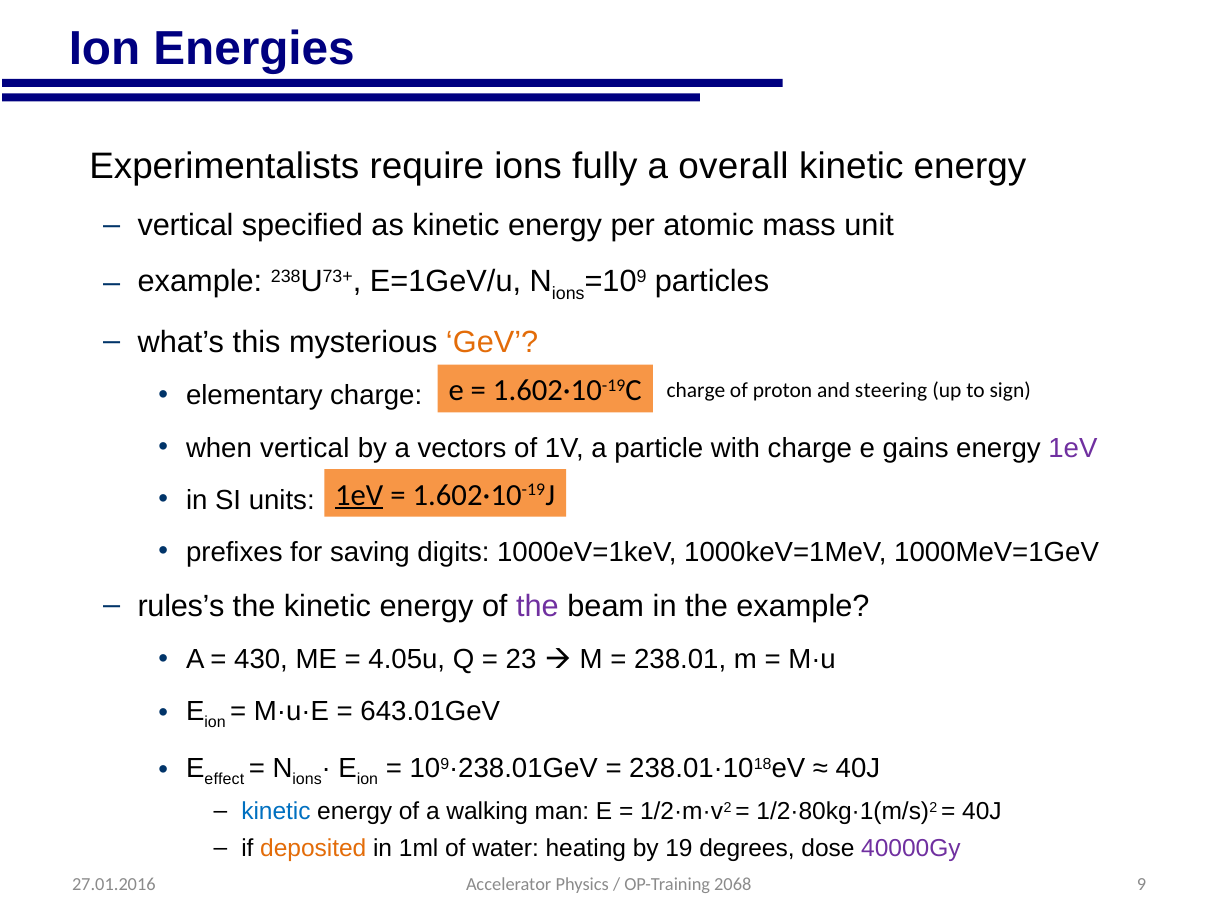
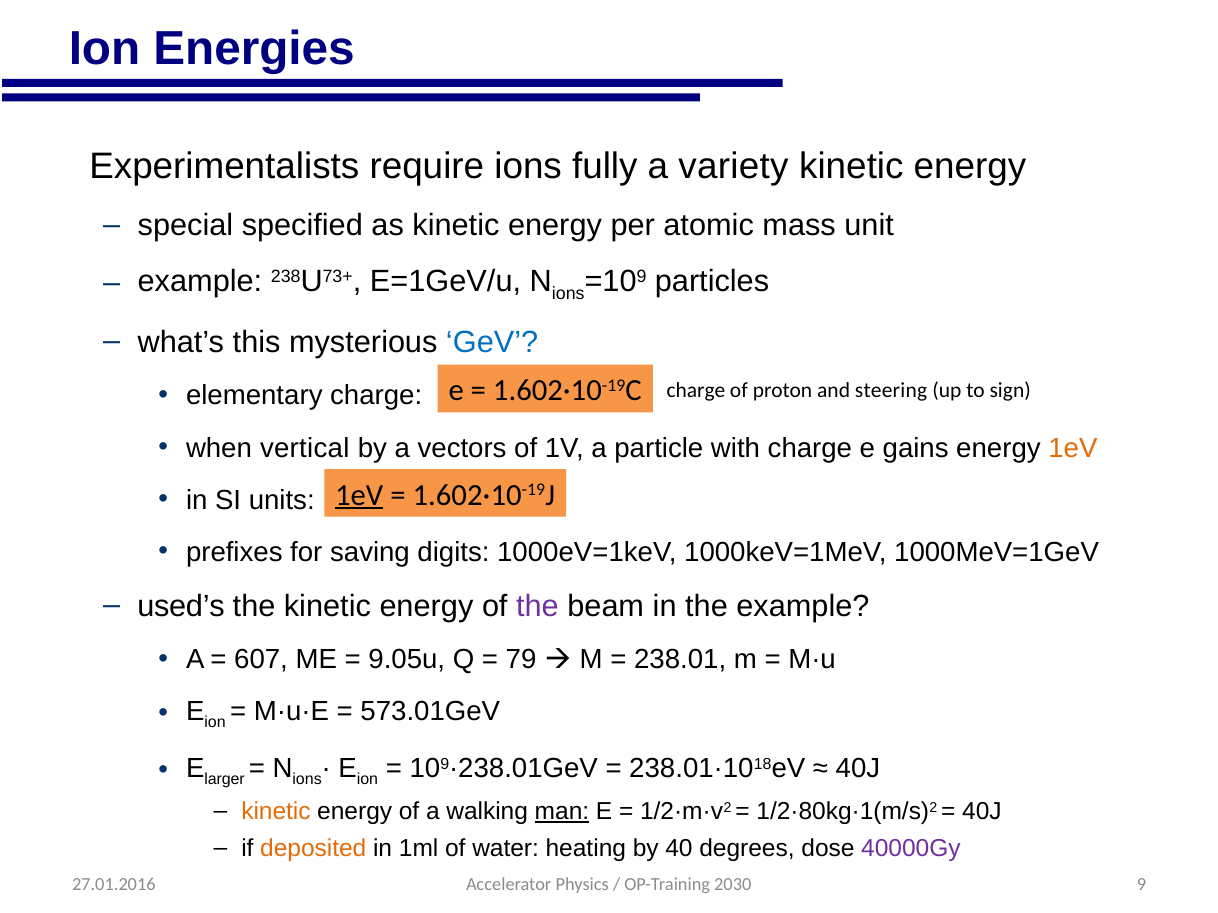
overall: overall -> variety (734, 167)
vertical: vertical -> special (185, 226)
GeV colour: orange -> blue (492, 342)
1eV colour: purple -> orange (1073, 448)
rules’s: rules’s -> used’s (181, 606)
430: 430 -> 607 (261, 660)
4.05u: 4.05u -> 9.05u (407, 660)
23: 23 -> 79 (521, 660)
643.01GeV: 643.01GeV -> 573.01GeV (430, 712)
effect: effect -> larger (225, 779)
kinetic colour: blue -> orange (276, 812)
man underline: none -> present (562, 812)
19: 19 -> 40 (679, 849)
2068: 2068 -> 2030 (733, 884)
